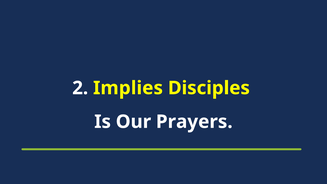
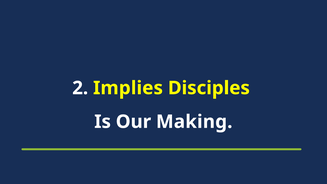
Prayers: Prayers -> Making (194, 122)
